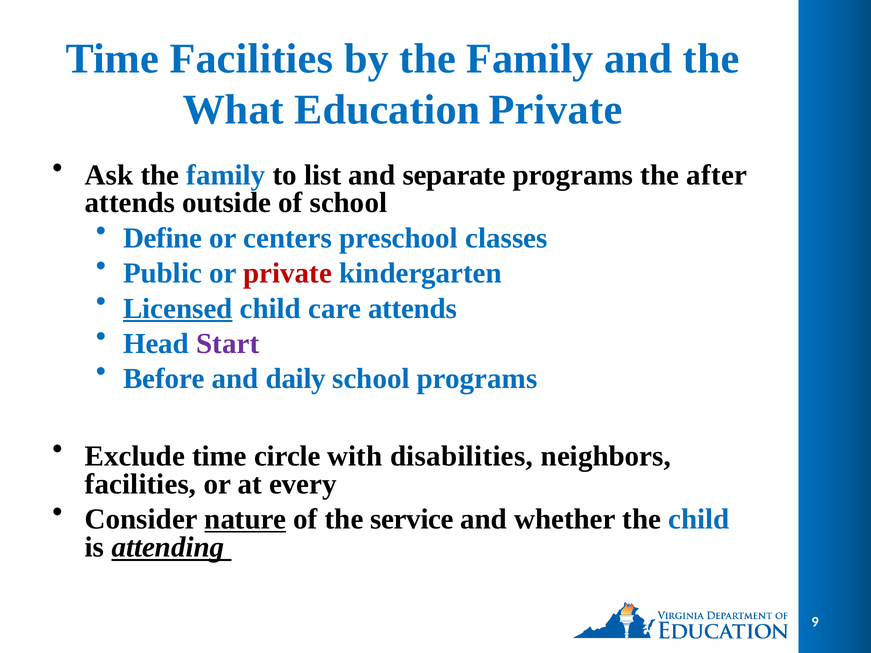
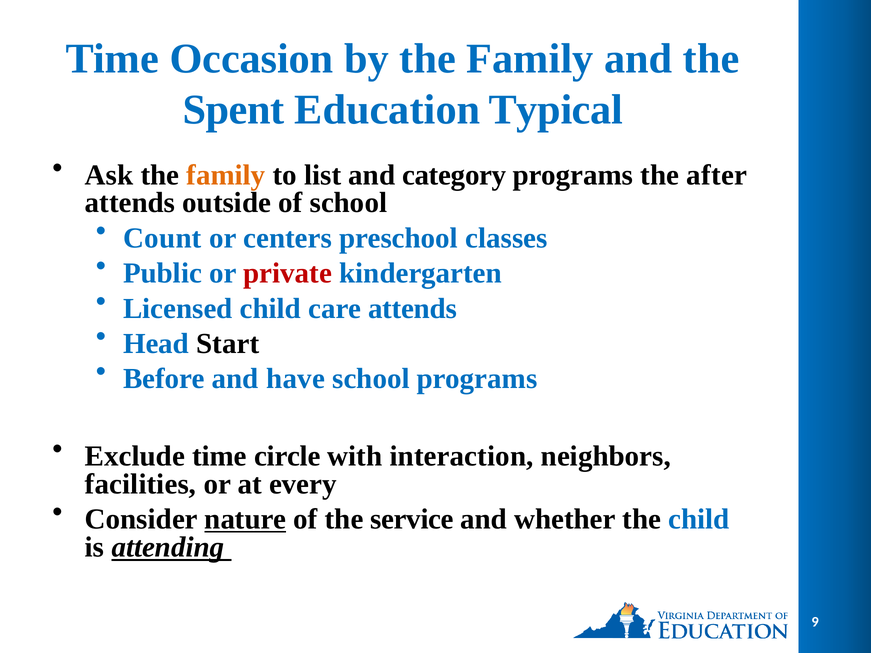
Time Facilities: Facilities -> Occasion (252, 59)
What: What -> Spent (233, 110)
Education Private: Private -> Typical (556, 110)
family colour: blue -> orange (226, 175)
separate: separate -> category (454, 175)
Define: Define -> Count (162, 238)
Licensed underline: present -> none (178, 309)
Start colour: purple -> black (228, 344)
daily: daily -> have (296, 379)
disabilities: disabilities -> interaction (462, 456)
